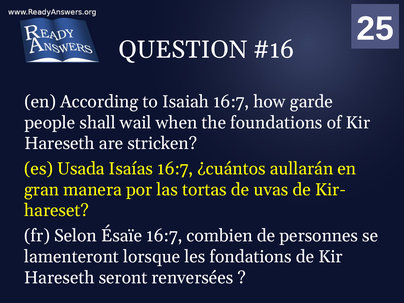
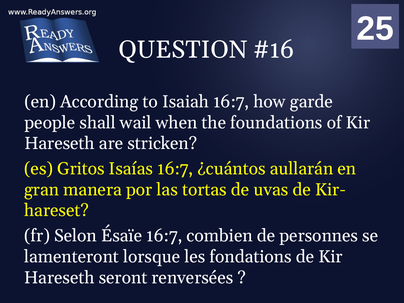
Usada: Usada -> Gritos (81, 169)
